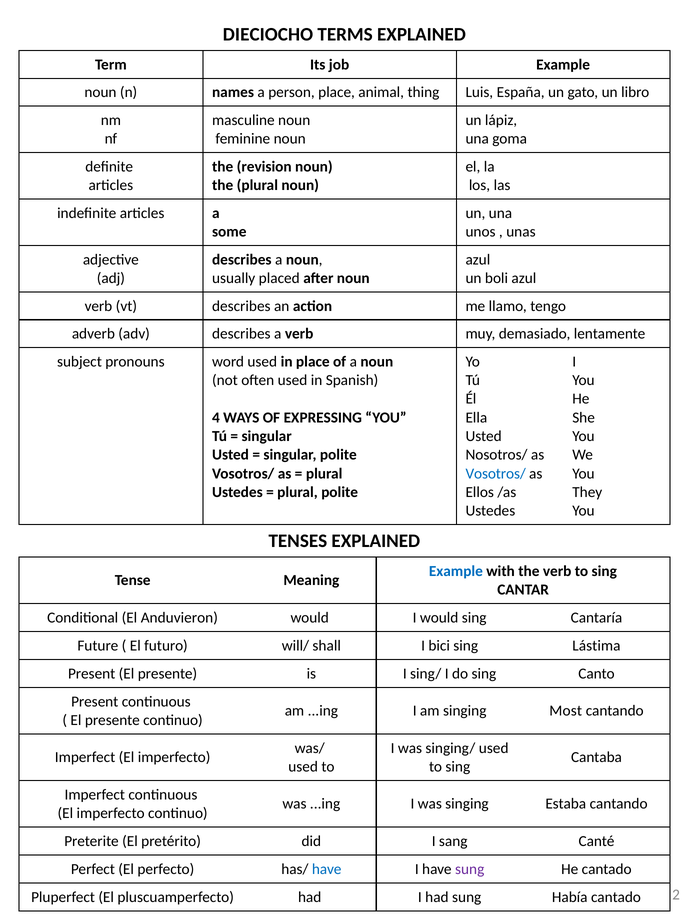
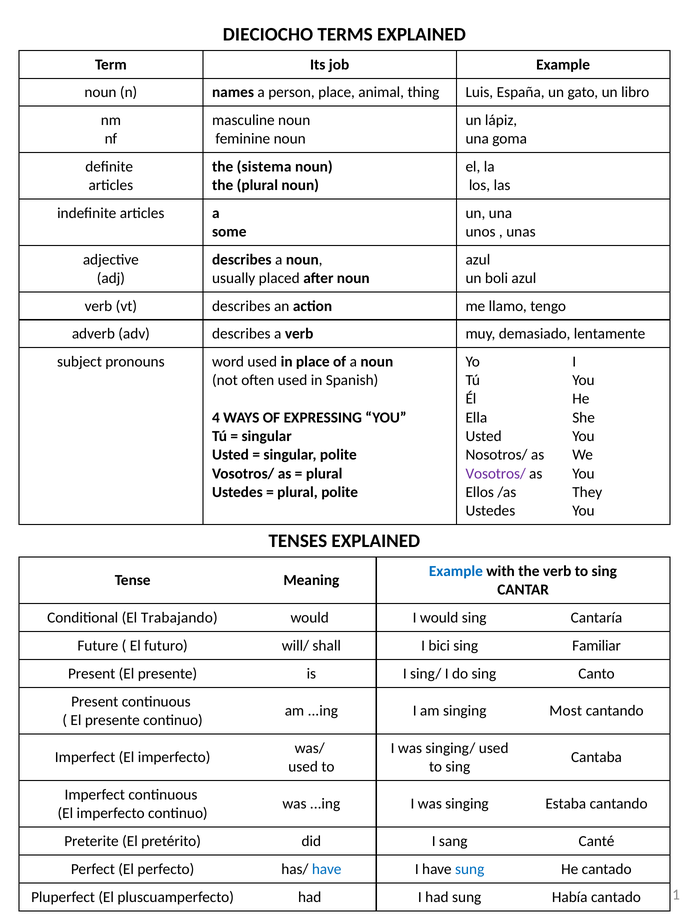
revision: revision -> sistema (264, 167)
Vosotros/ colour: blue -> purple (496, 474)
Anduvieron: Anduvieron -> Trabajando (179, 618)
Lástima: Lástima -> Familiar (597, 646)
sung colour: purple -> blue (470, 870)
2: 2 -> 1 (676, 895)
